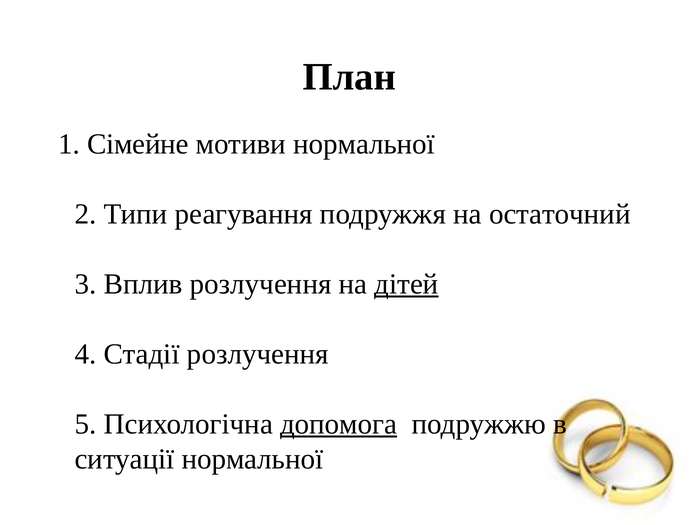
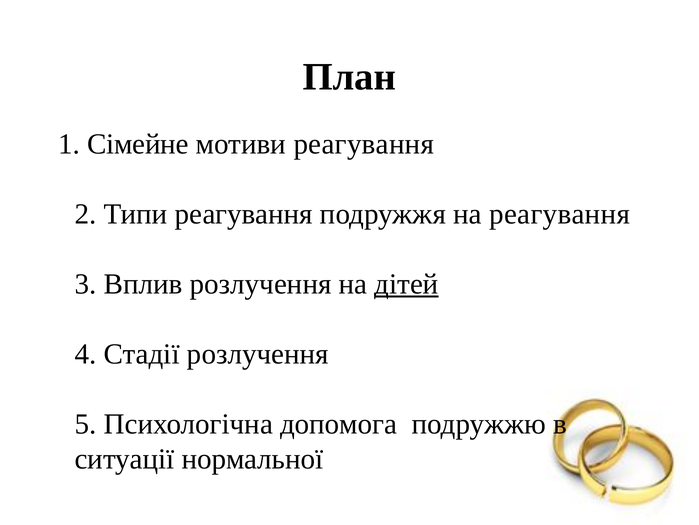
мотиви нормальної: нормальної -> реагування (364, 144)
на остаточний: остаточний -> реагування (560, 214)
допомога underline: present -> none (339, 423)
